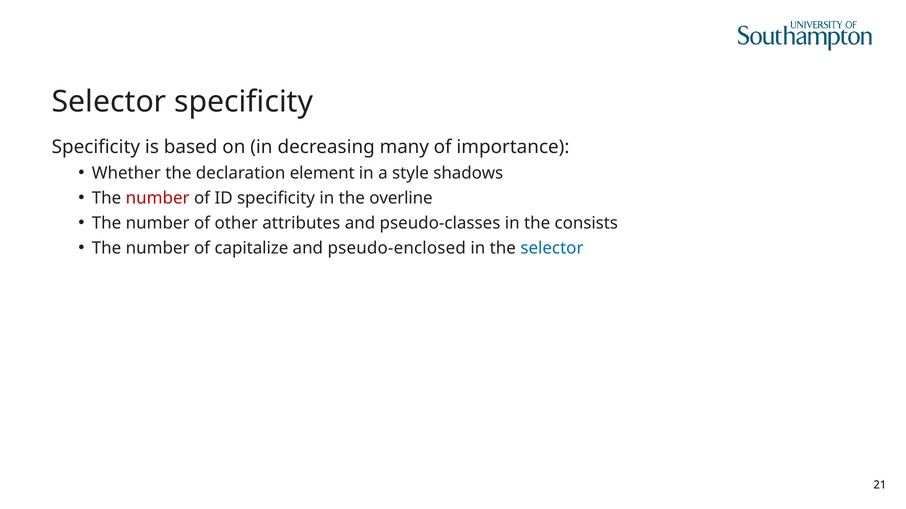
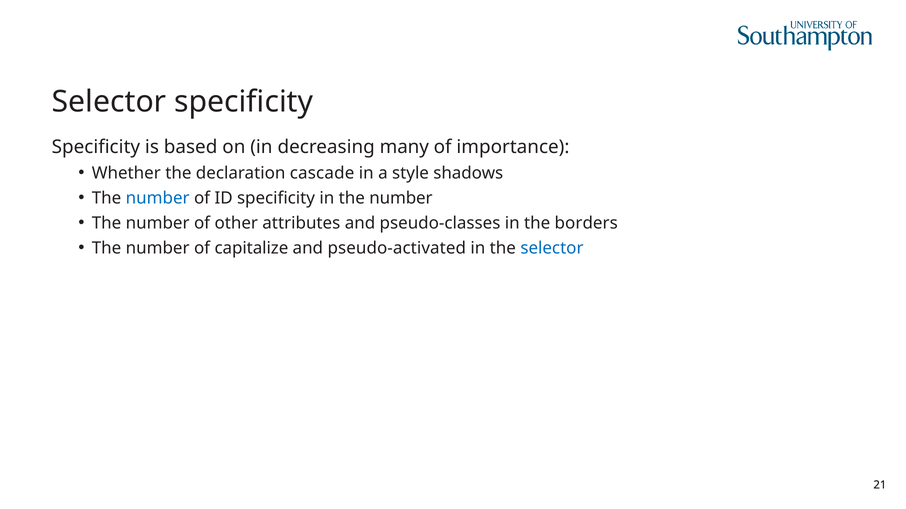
element: element -> cascade (322, 173)
number colour: red -> blue (158, 198)
in the overline: overline -> number (401, 198)
consists: consists -> borders (586, 223)
pseudo-enclosed: pseudo-enclosed -> pseudo-activated (397, 248)
